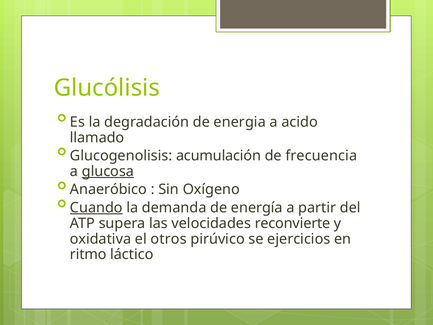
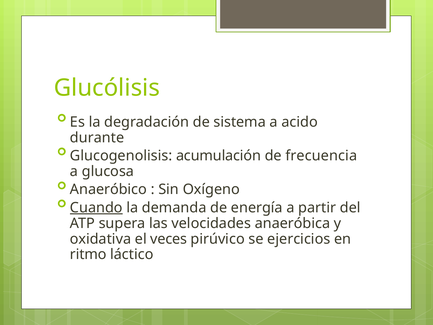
energia: energia -> sistema (240, 122)
llamado: llamado -> durante (97, 137)
glucosa underline: present -> none (108, 171)
reconvierte: reconvierte -> anaeróbica (292, 223)
otros: otros -> veces (169, 239)
